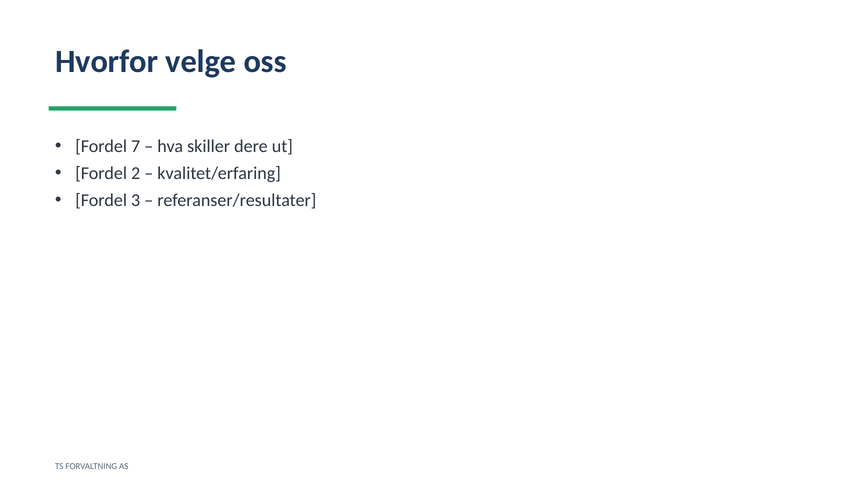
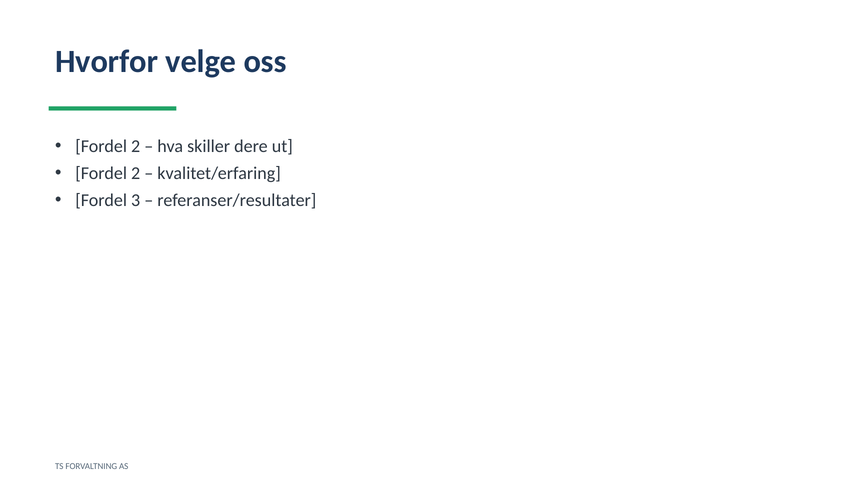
7: 7 -> 2 (136, 147)
